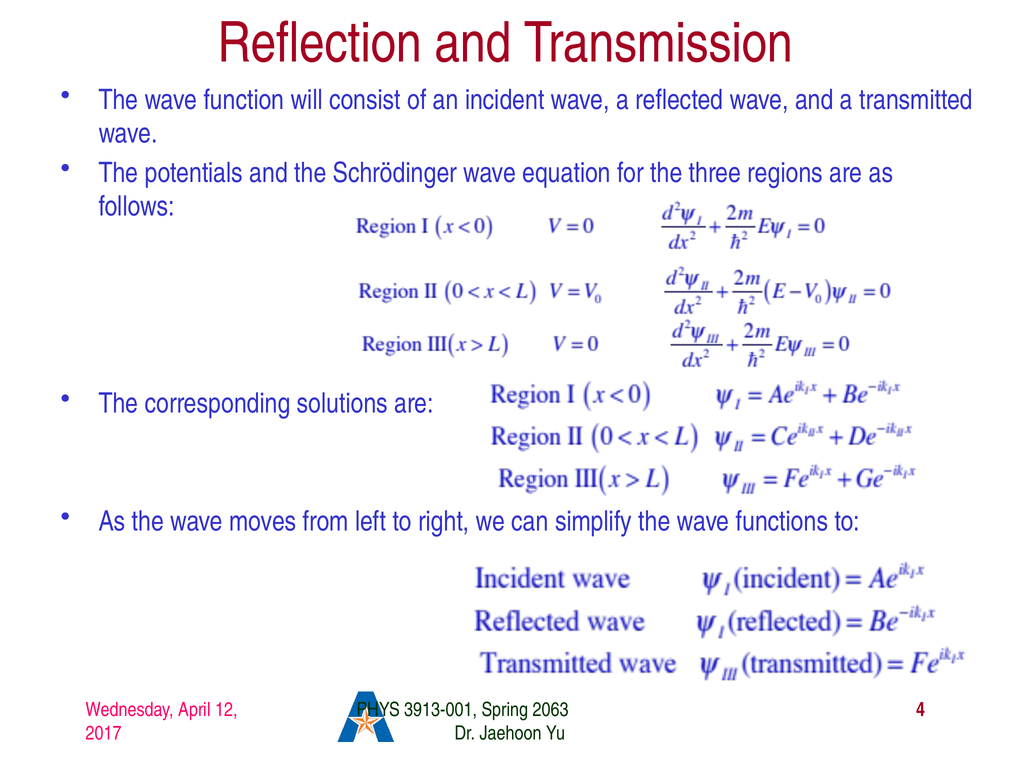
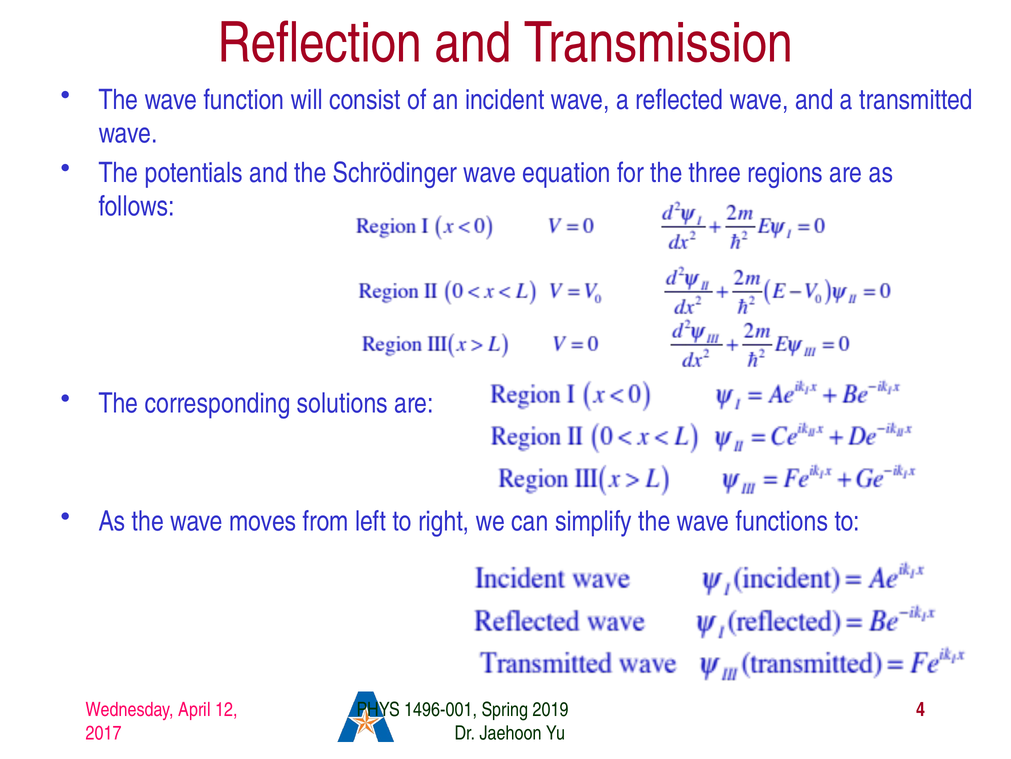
3913-001: 3913-001 -> 1496-001 (441, 709)
2063: 2063 -> 2019 (551, 709)
